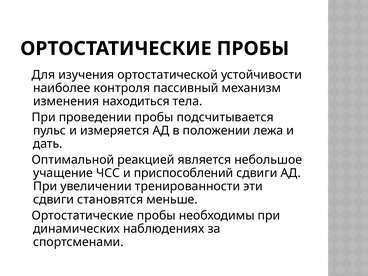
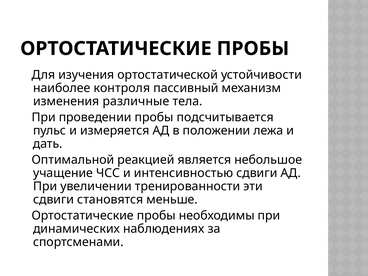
находиться: находиться -> различные (136, 101)
приспособлений: приспособлений -> интенсивностью (184, 173)
